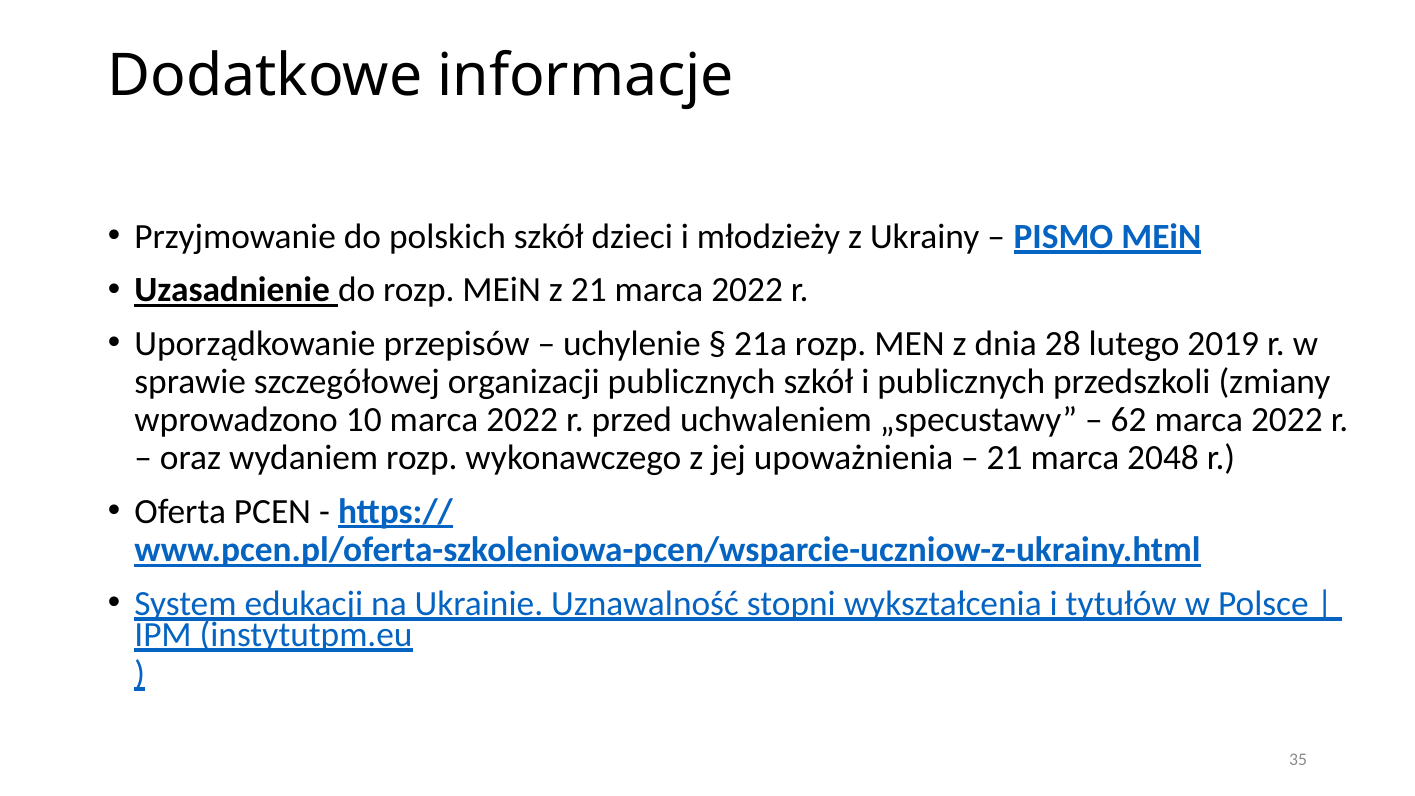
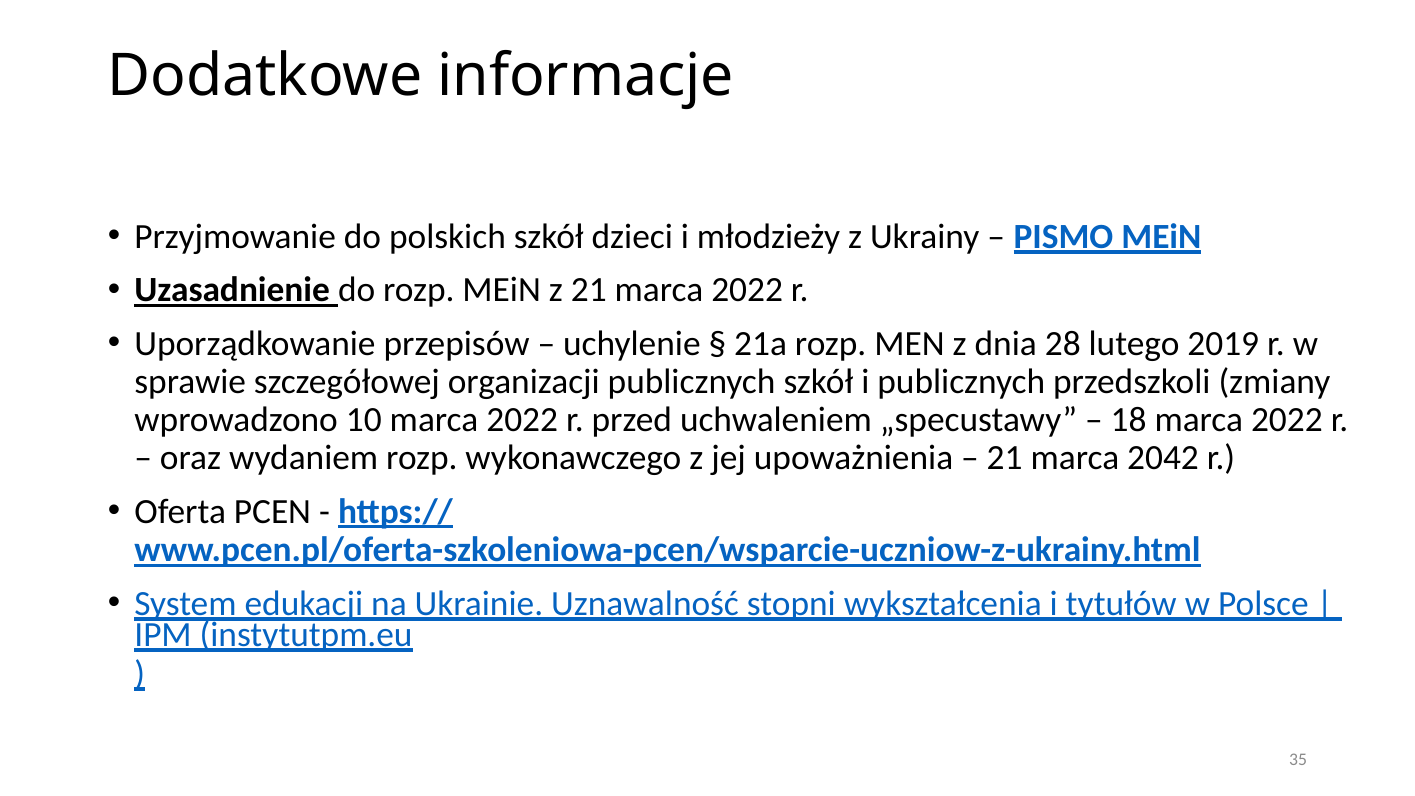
62: 62 -> 18 (1129, 420)
2048: 2048 -> 2042 (1163, 458)
